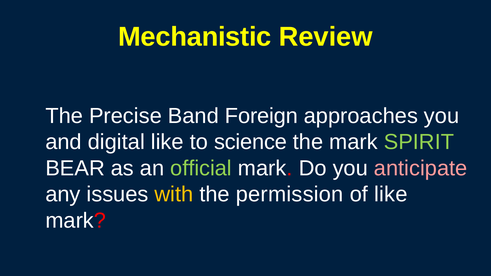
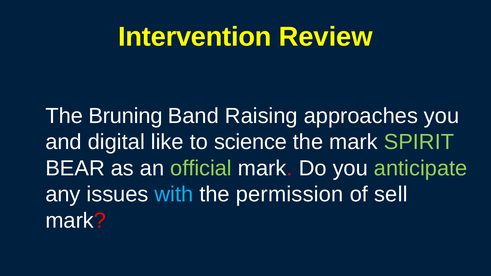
Mechanistic: Mechanistic -> Intervention (195, 37)
Precise: Precise -> Bruning (126, 116)
Foreign: Foreign -> Raising (261, 116)
anticipate colour: pink -> light green (421, 168)
with colour: yellow -> light blue (174, 195)
of like: like -> sell (391, 195)
